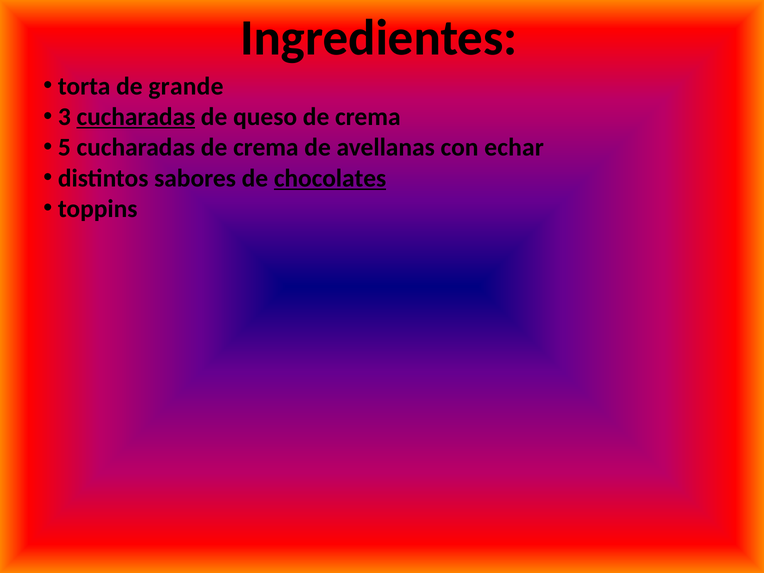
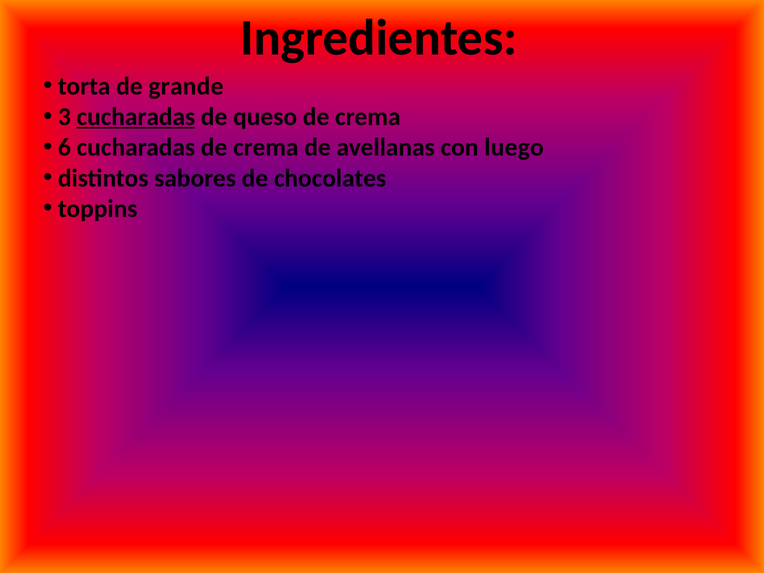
5: 5 -> 6 (64, 148)
echar: echar -> luego (514, 148)
chocolates underline: present -> none (330, 178)
